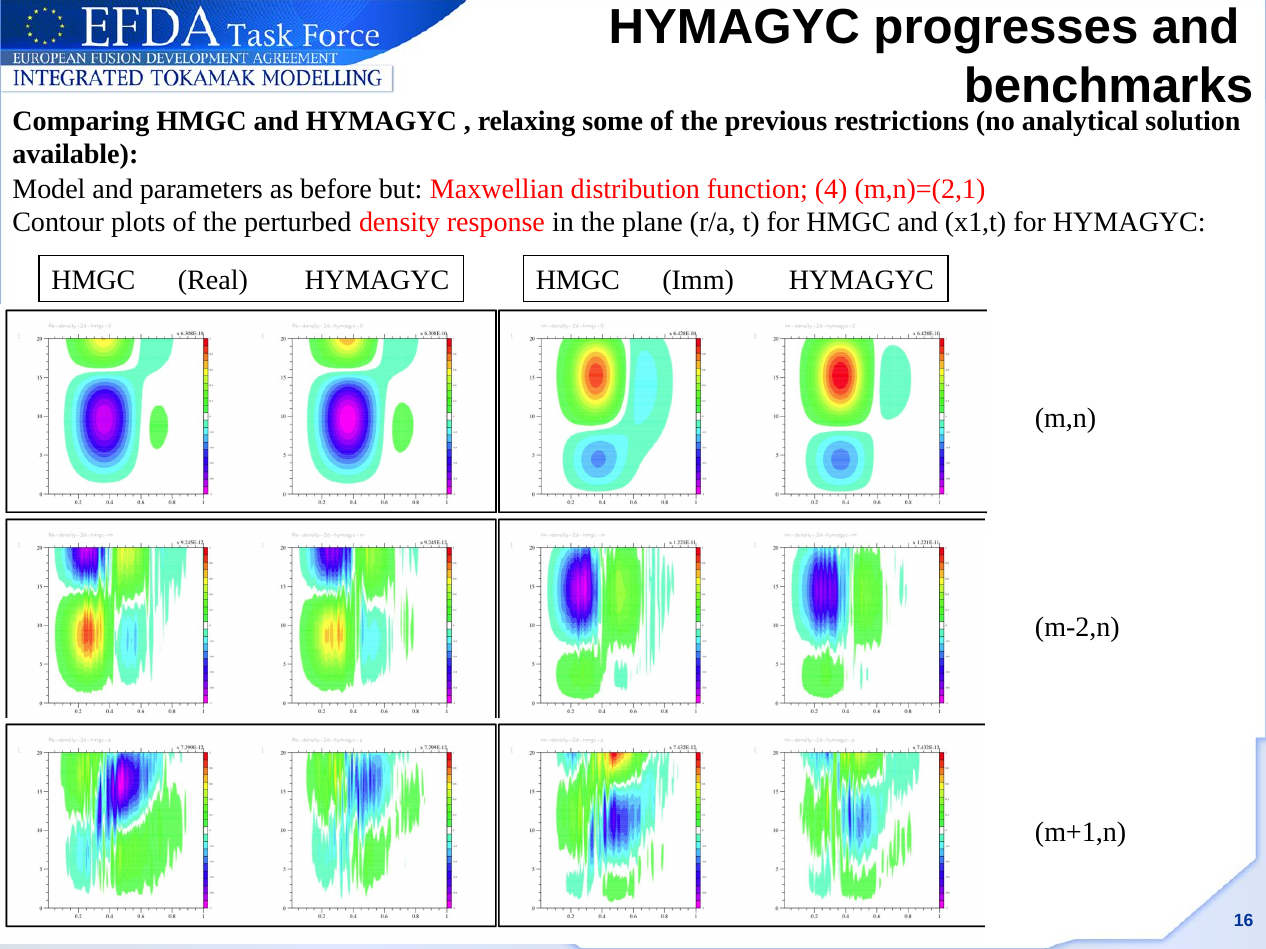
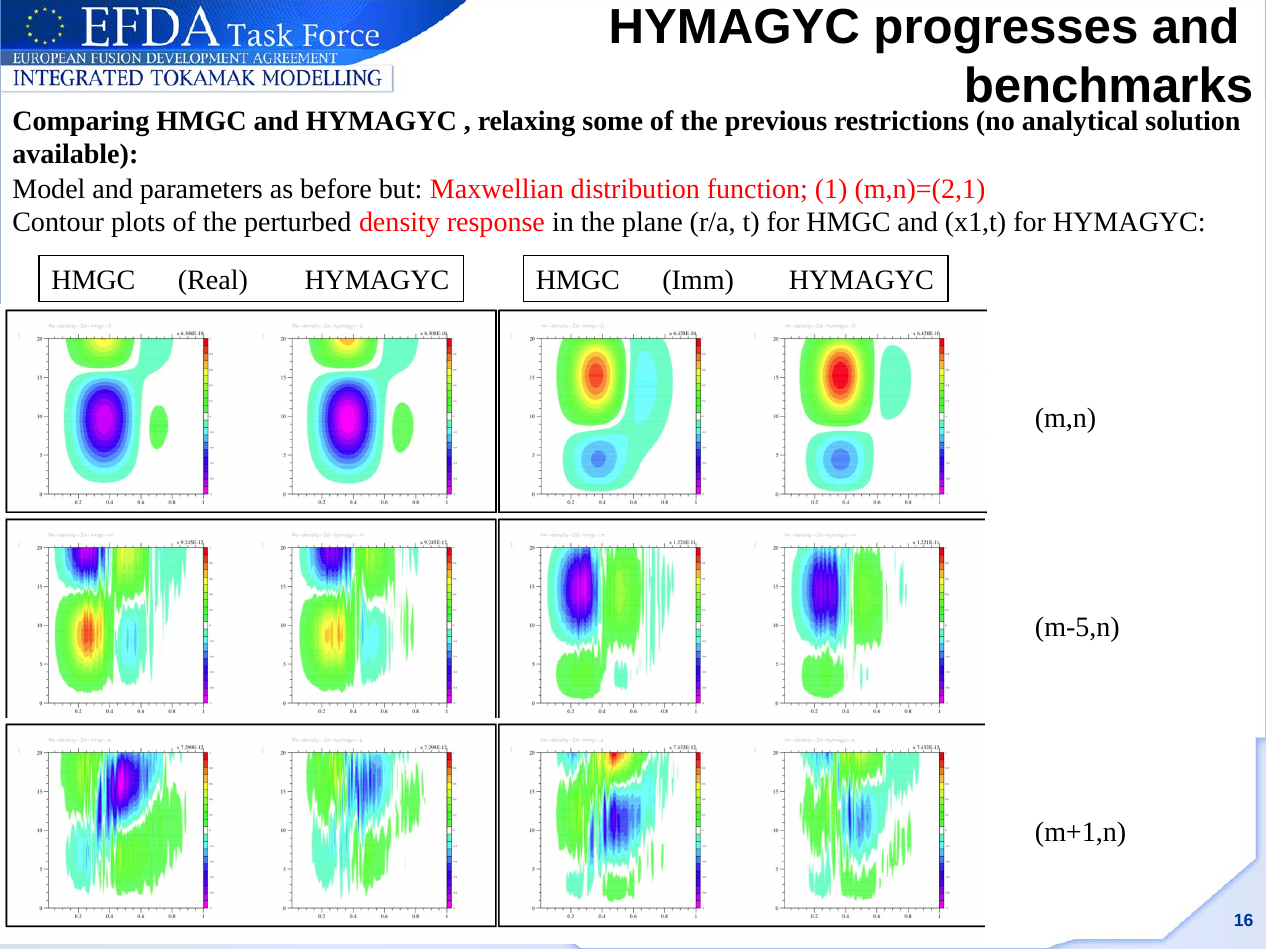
4: 4 -> 1 (831, 189)
m-2,n: m-2,n -> m-5,n (1077, 628)
